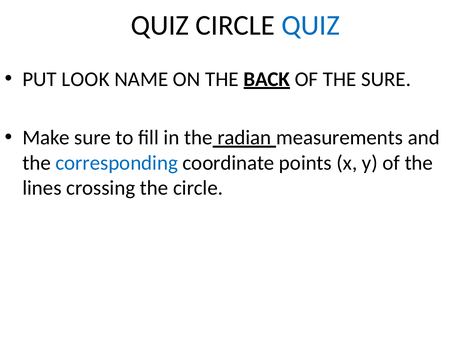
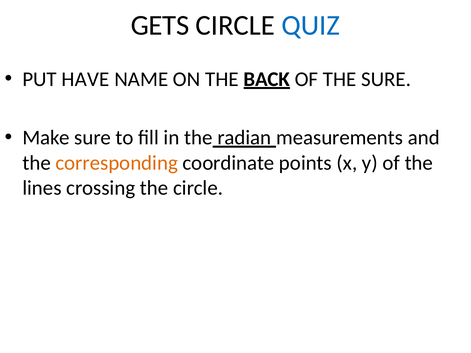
QUIZ: QUIZ -> GETS (160, 25)
LOOK: LOOK -> HAVE (86, 79)
corresponding colour: blue -> orange (117, 163)
